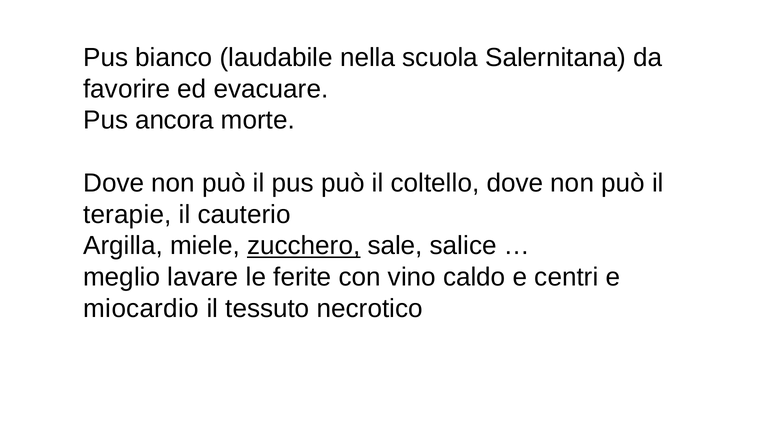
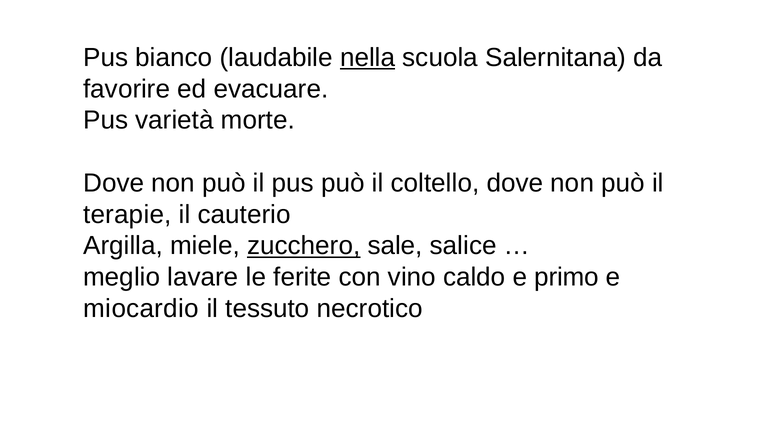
nella underline: none -> present (368, 58)
ancora: ancora -> varietà (175, 120)
centri: centri -> primo (567, 277)
